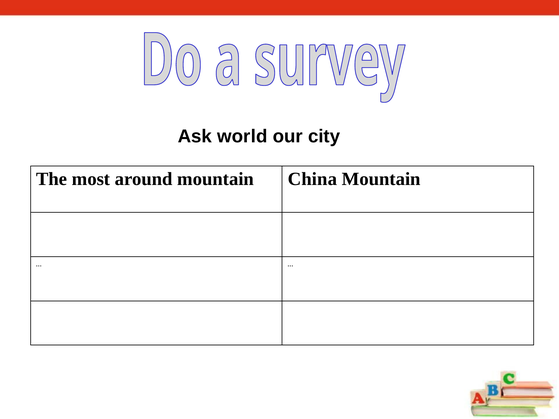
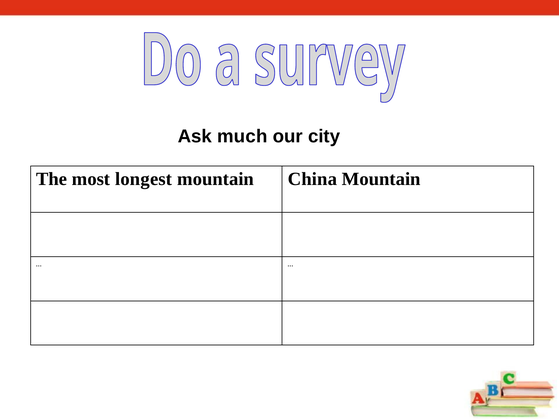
world: world -> much (242, 136)
around: around -> longest (144, 179)
